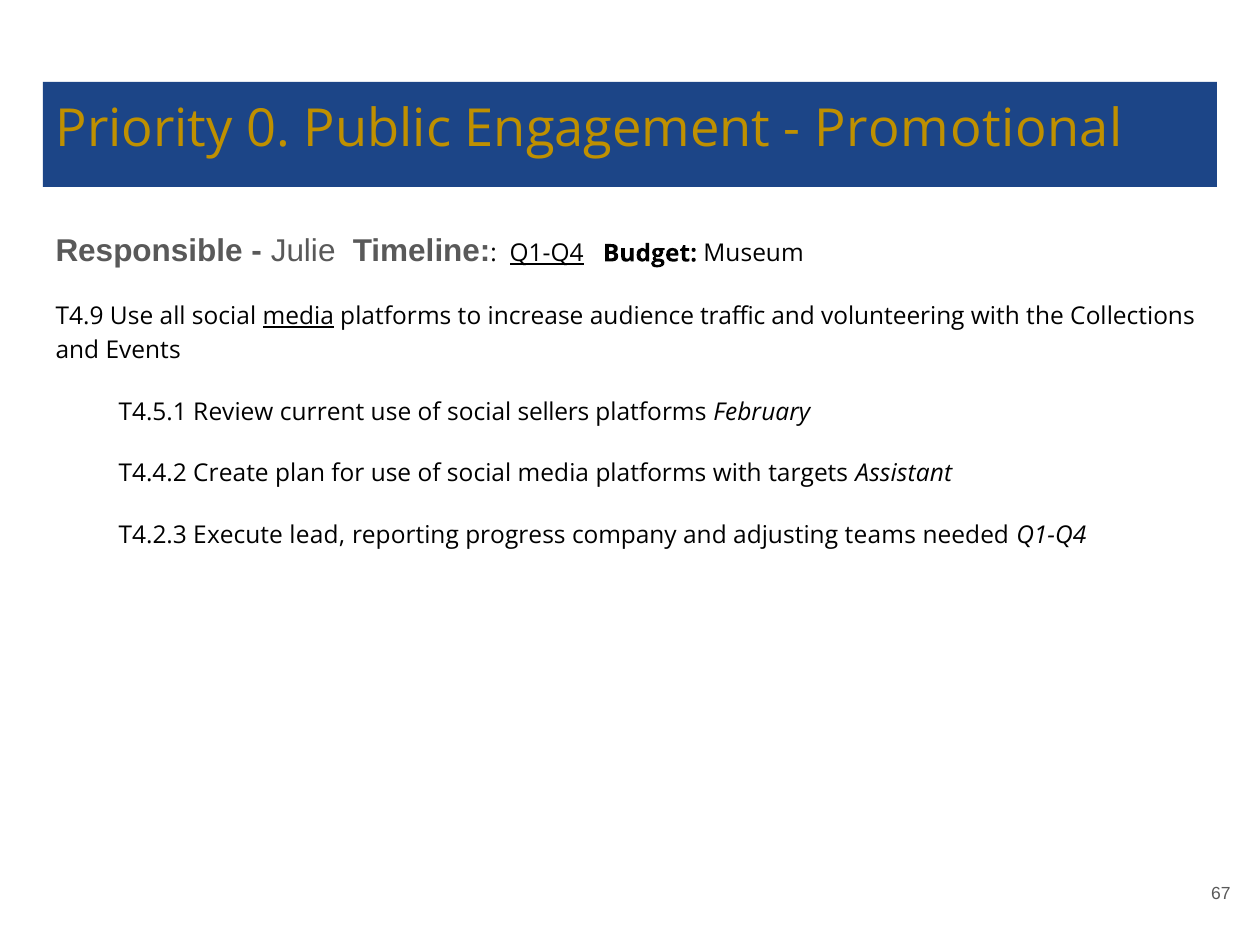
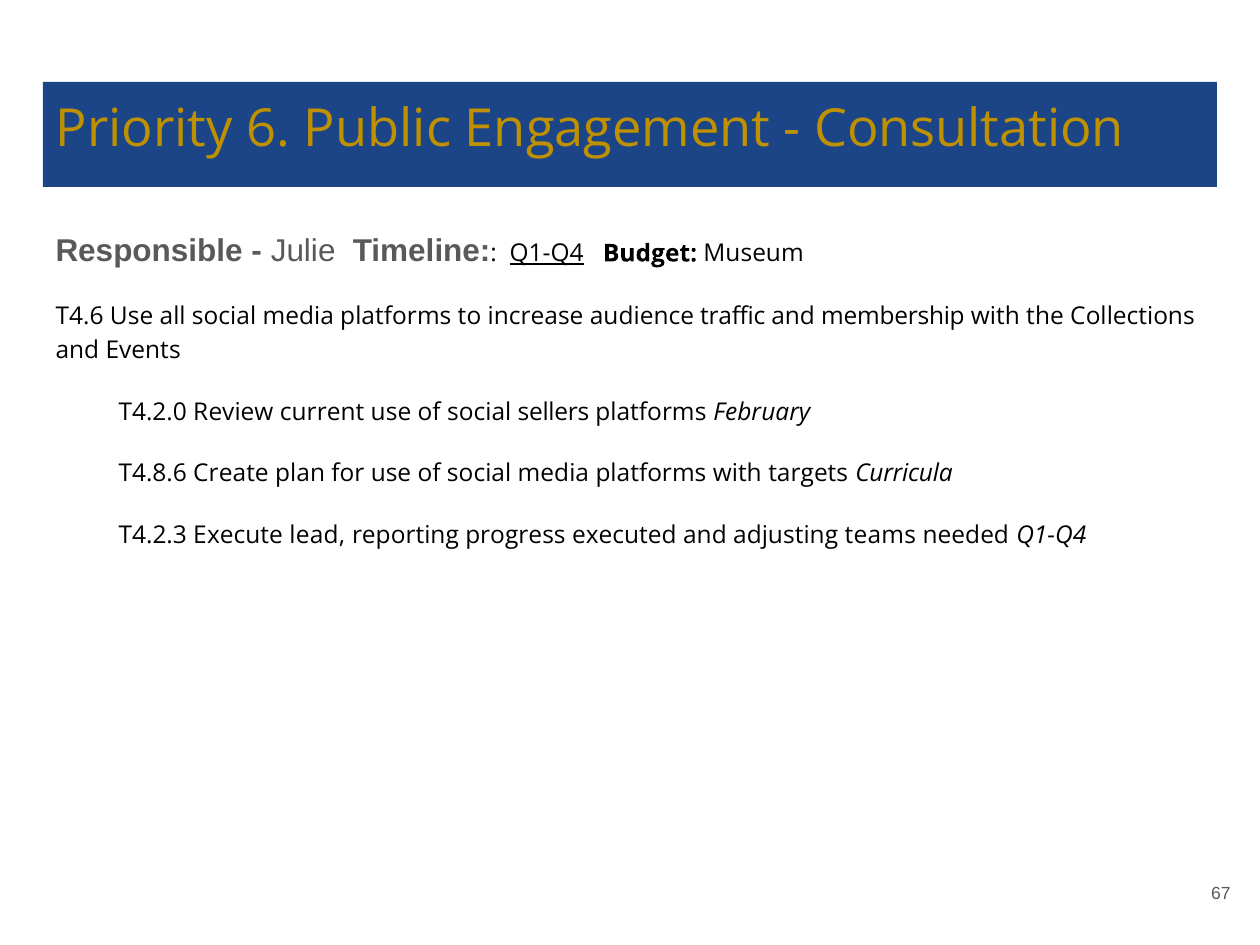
0: 0 -> 6 (268, 130)
Promotional: Promotional -> Consultation (969, 130)
T4.9: T4.9 -> T4.6 (80, 317)
media underline: present -> none (298, 317)
volunteering: volunteering -> membership (893, 317)
T4.5.1: T4.5.1 -> T4.2.0 (153, 412)
T4.4.2: T4.4.2 -> T4.8.6 (153, 474)
Assistant: Assistant -> Curricula (904, 474)
company: company -> executed (624, 536)
